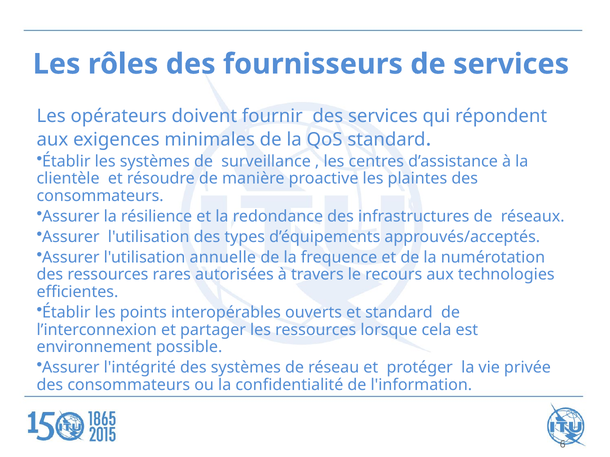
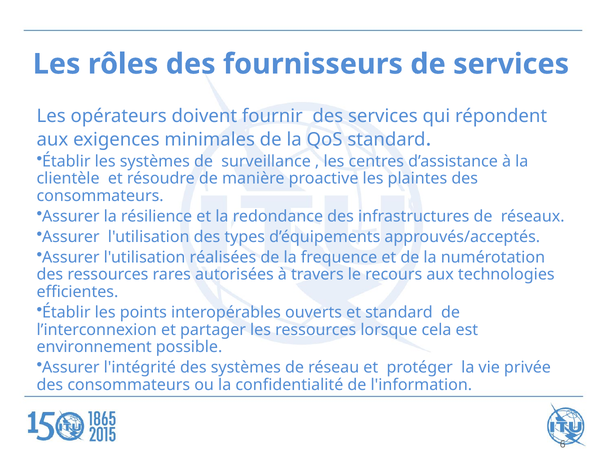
annuelle: annuelle -> réalisées (223, 257)
